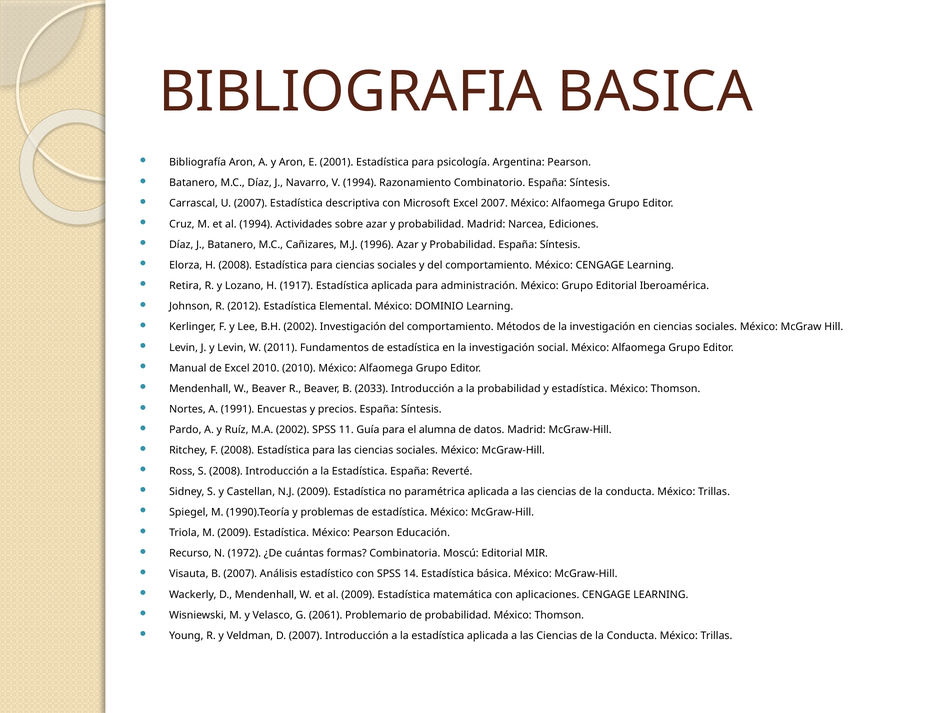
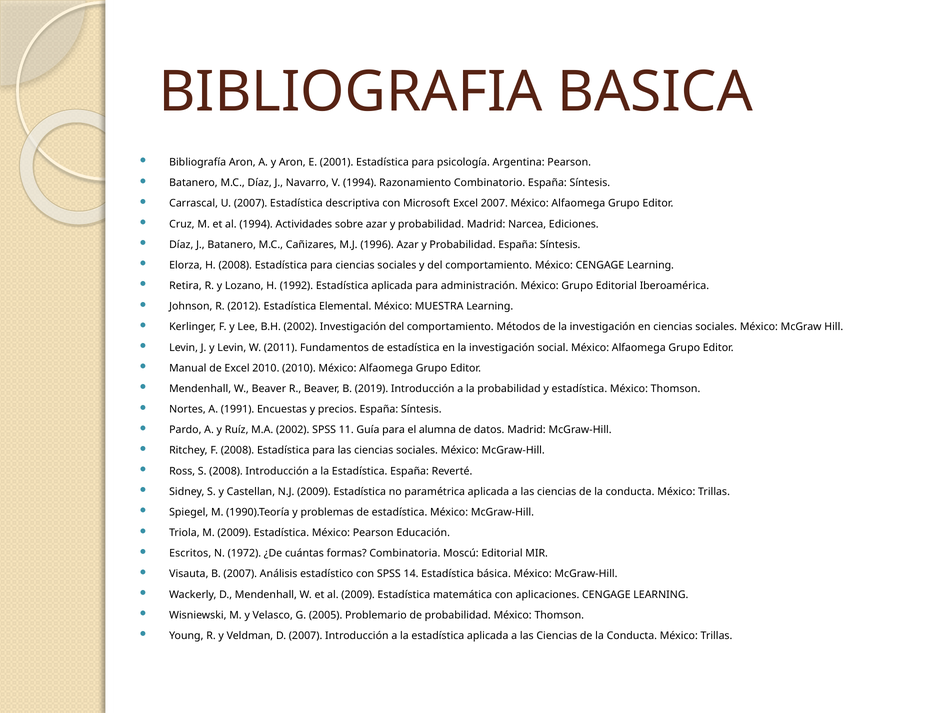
1917: 1917 -> 1992 (296, 286)
DOMINIO: DOMINIO -> MUESTRA (439, 306)
2033: 2033 -> 2019 (371, 389)
Recurso: Recurso -> Escritos (190, 554)
2061: 2061 -> 2005 (326, 615)
